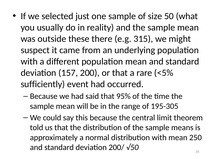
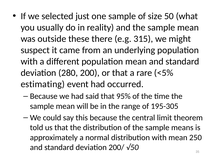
157: 157 -> 280 (68, 73)
sufficiently: sufficiently -> estimating (43, 84)
